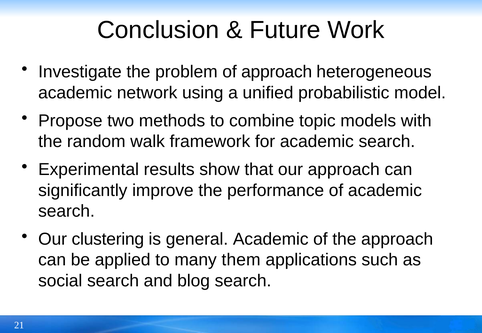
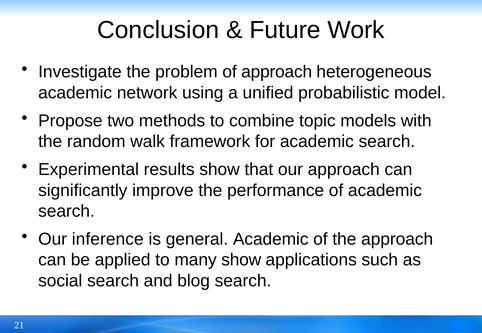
clustering: clustering -> inference (108, 240)
many them: them -> show (241, 260)
